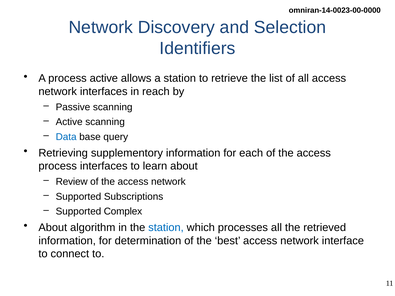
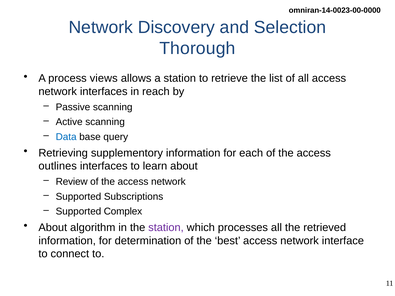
Identifiers: Identifiers -> Thorough (197, 48)
process active: active -> views (104, 78)
process: process -> outlines (58, 166)
station colour: blue -> purple (166, 228)
